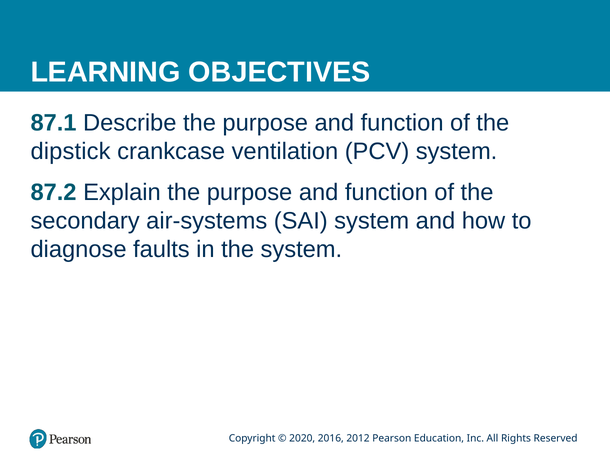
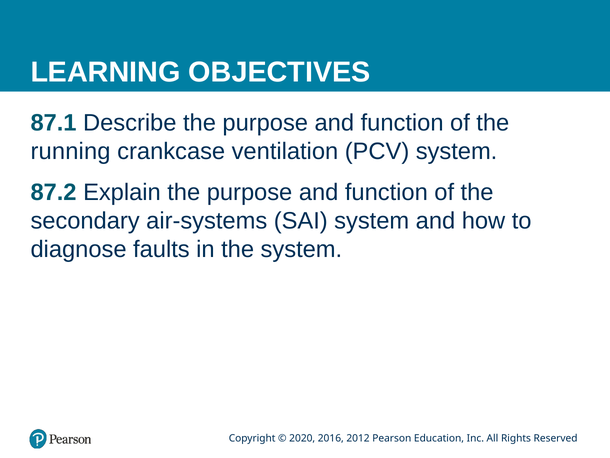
dipstick: dipstick -> running (71, 151)
